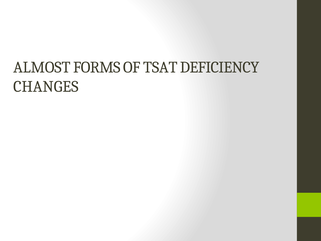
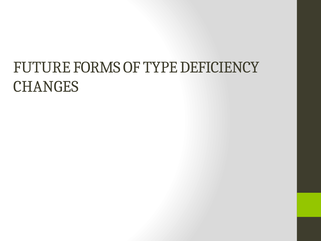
ALMOST: ALMOST -> FUTURE (42, 67)
TSAT: TSAT -> TYPE (160, 67)
